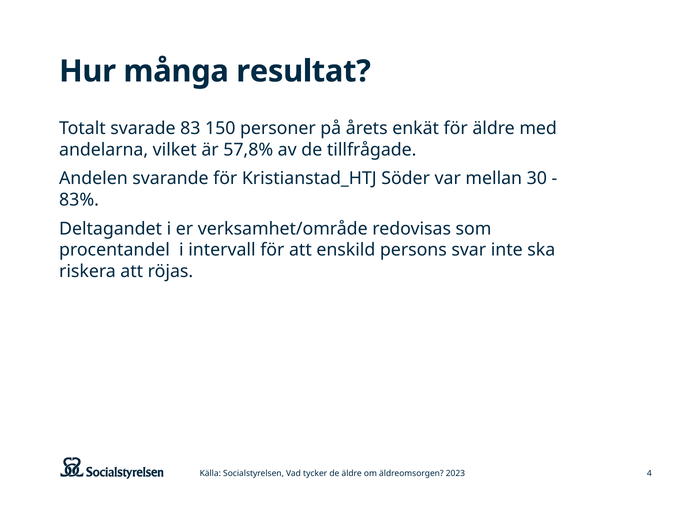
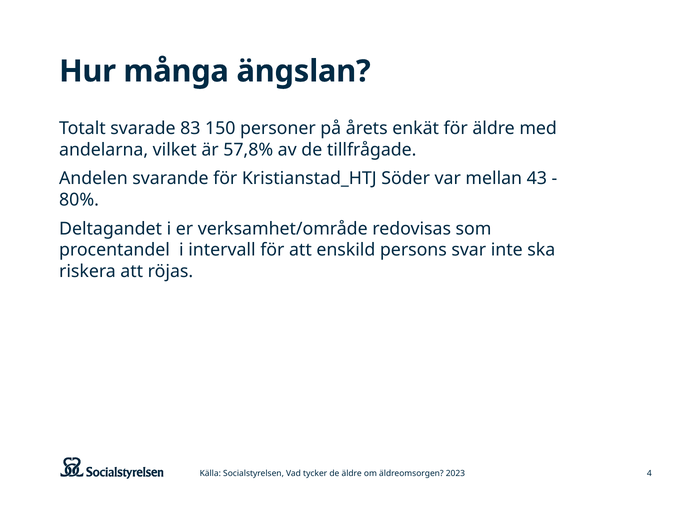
resultat: resultat -> ängslan (304, 71)
30: 30 -> 43 (537, 179)
83%: 83% -> 80% (79, 200)
